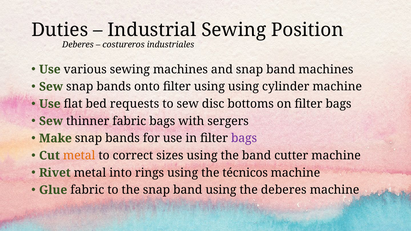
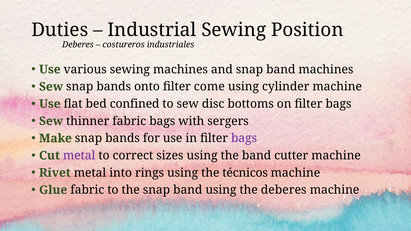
filter using: using -> come (209, 87)
requests: requests -> confined (135, 104)
metal colour: orange -> purple (79, 156)
